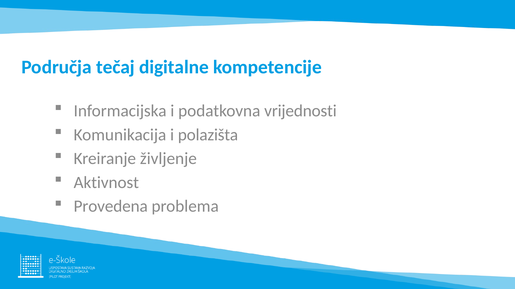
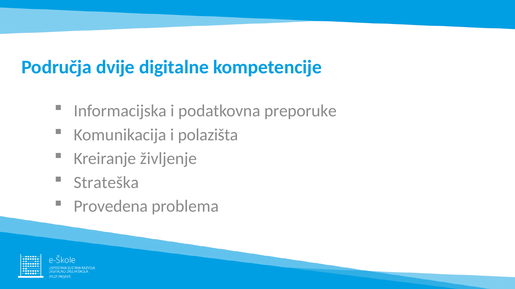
tečaj: tečaj -> dvije (115, 67)
vrijednosti: vrijednosti -> preporuke (300, 111)
Aktivnost: Aktivnost -> Strateška (106, 183)
